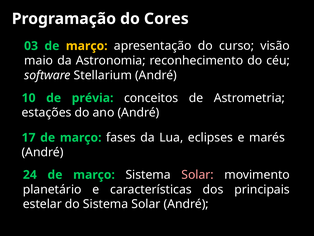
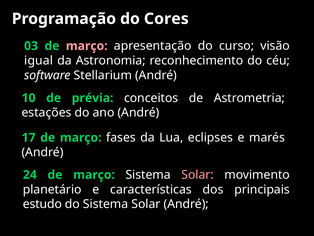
março colour: yellow -> pink (87, 46)
maio: maio -> igual (39, 61)
estelar: estelar -> estudo (42, 204)
